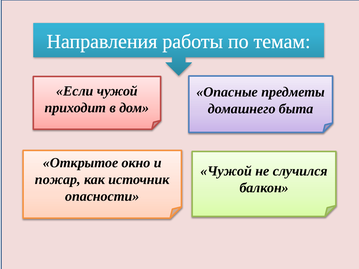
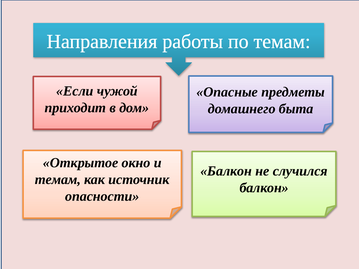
Чужой: Чужой -> Балкон (226, 171)
пожар: пожар -> темам (58, 180)
